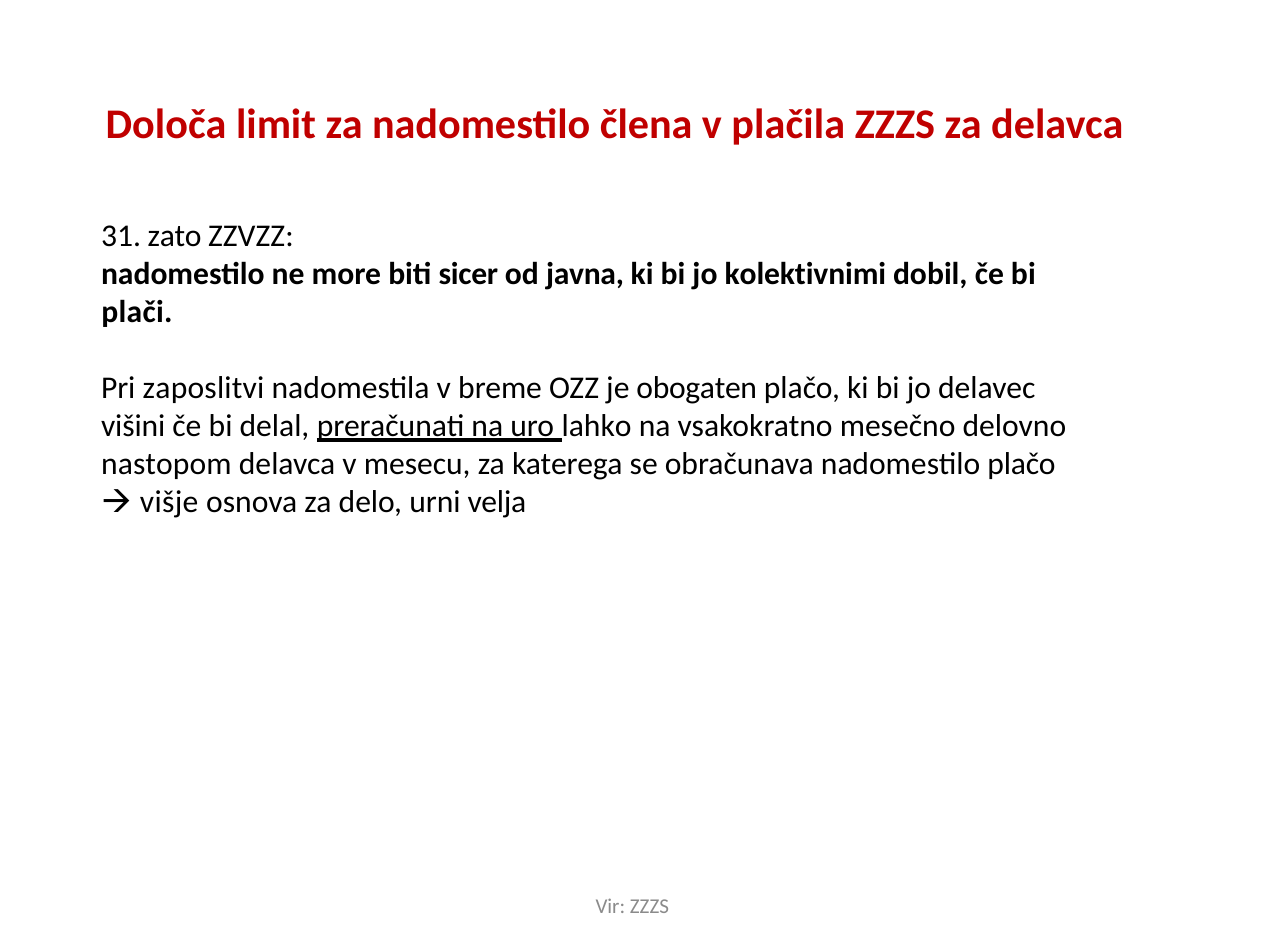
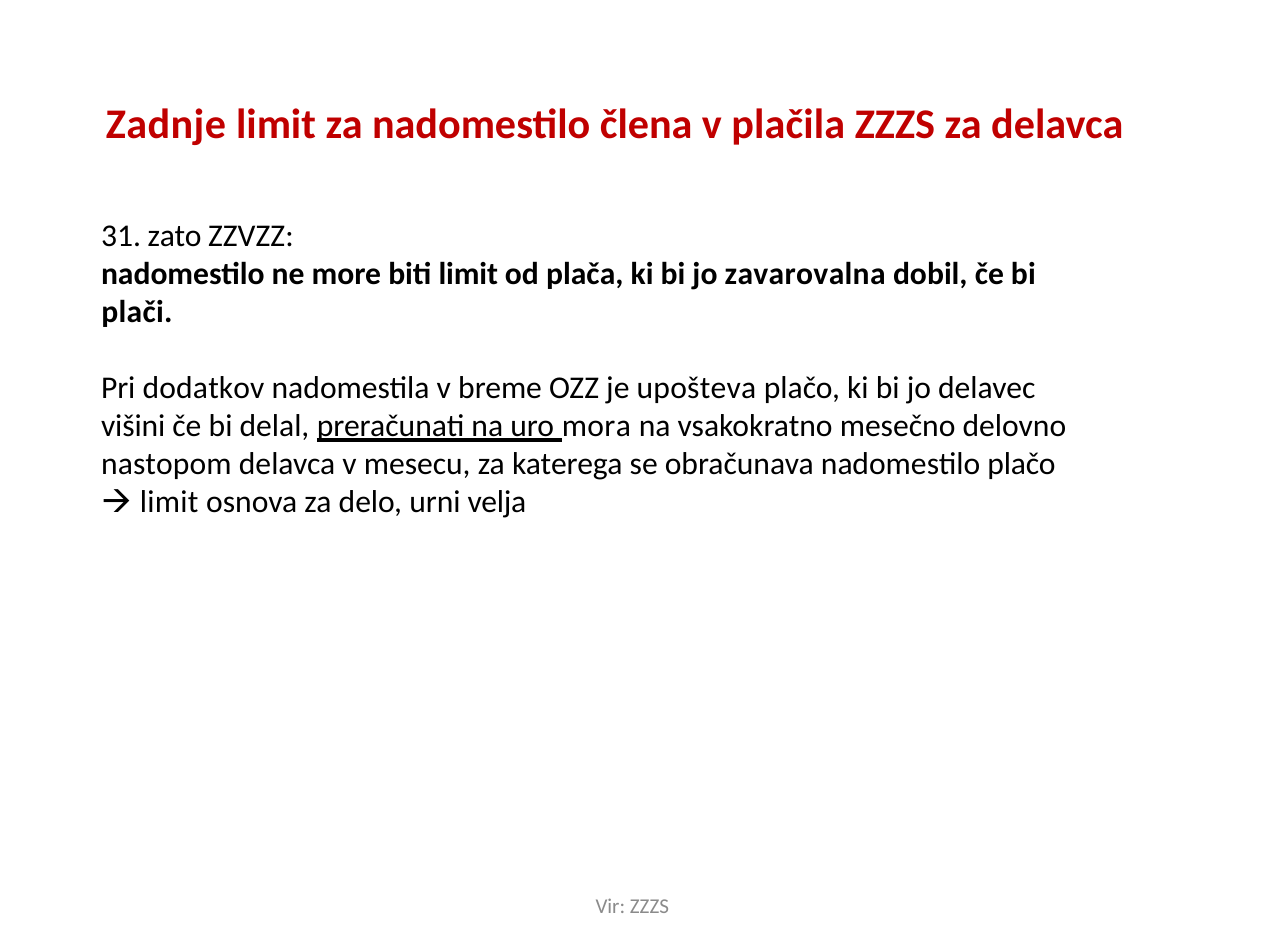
Določa: Določa -> Zadnje (166, 124)
biti sicer: sicer -> limit (468, 274)
javna: javna -> plača (585, 274)
kolektivnimi: kolektivnimi -> zavarovalna (805, 274)
zaposlitvi: zaposlitvi -> dodatkov (204, 388)
obogaten: obogaten -> upošteva (696, 388)
lahko: lahko -> mora (596, 426)
višje: višje -> limit (169, 502)
